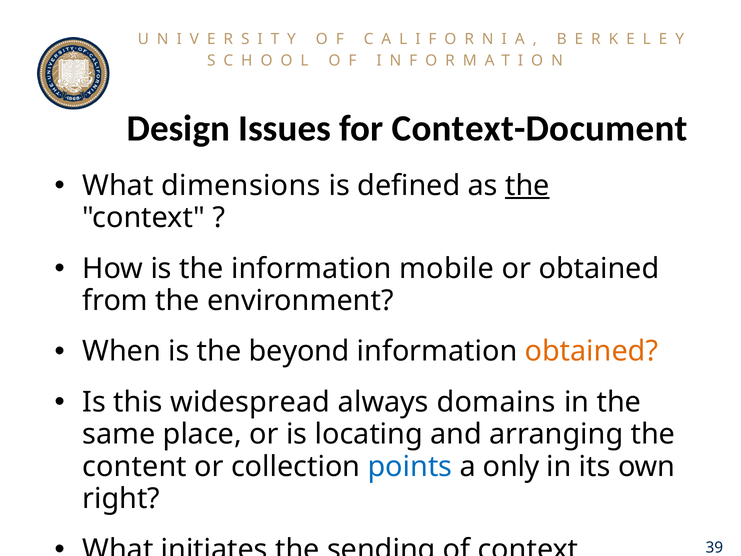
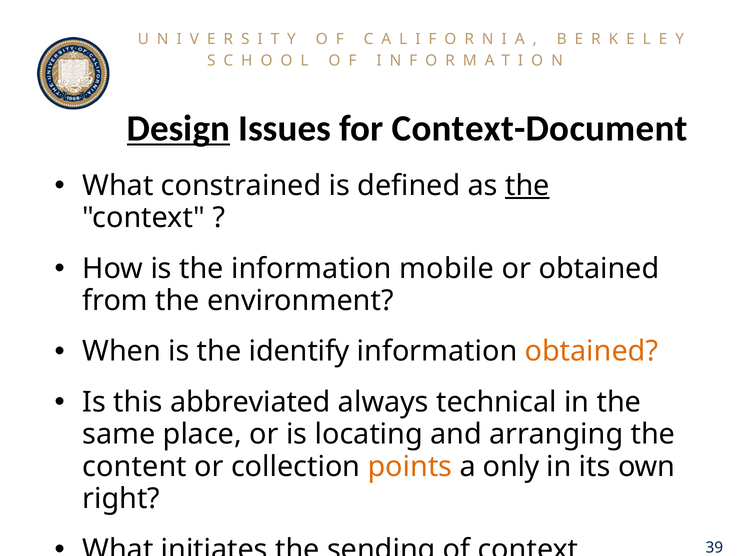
Design underline: none -> present (178, 129)
dimensions: dimensions -> constrained (241, 186)
beyond: beyond -> identify (299, 351)
widespread: widespread -> abbreviated (250, 402)
domains: domains -> technical (496, 402)
points colour: blue -> orange (410, 466)
